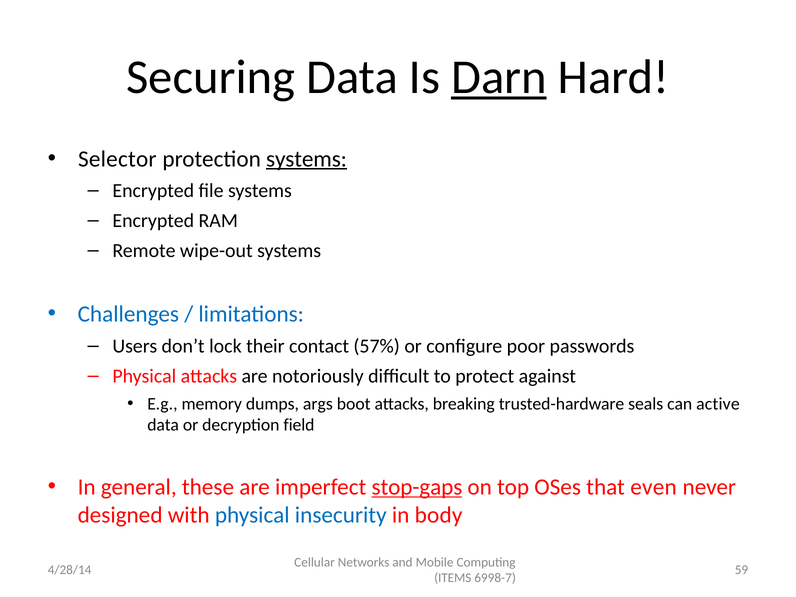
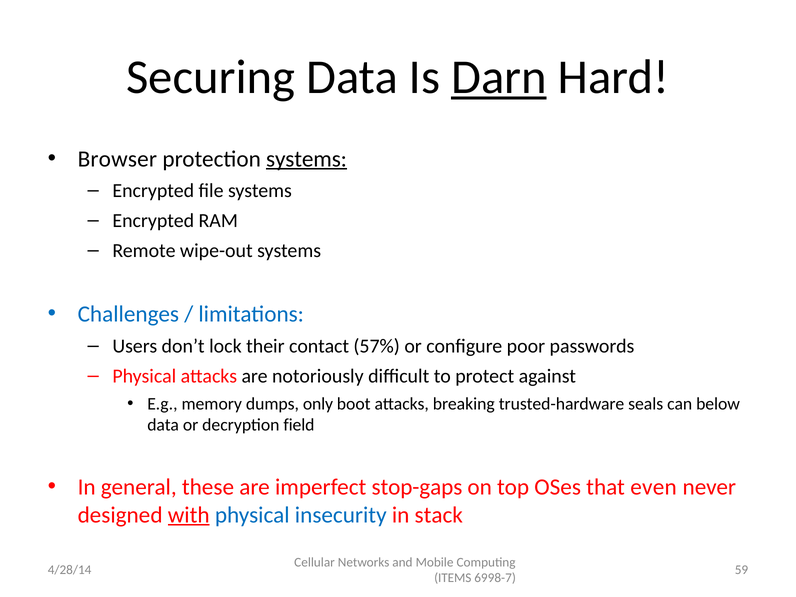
Selector: Selector -> Browser (117, 159)
args: args -> only (318, 404)
active: active -> below (718, 404)
stop-gaps underline: present -> none (417, 487)
with underline: none -> present (189, 515)
body: body -> stack (439, 515)
